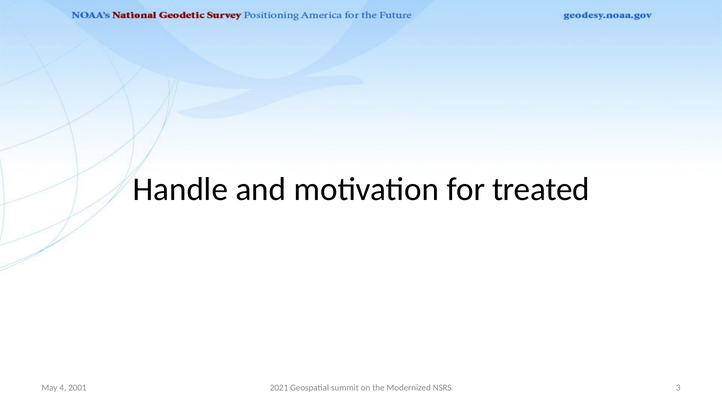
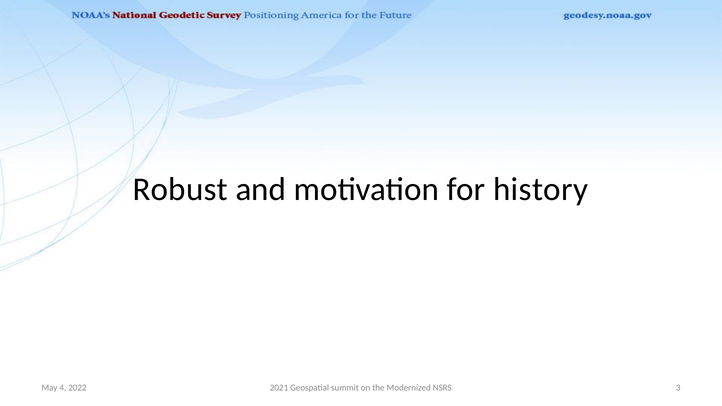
Handle: Handle -> Robust (180, 189)
treated: treated -> history (541, 189)
2001: 2001 -> 2022 (77, 388)
